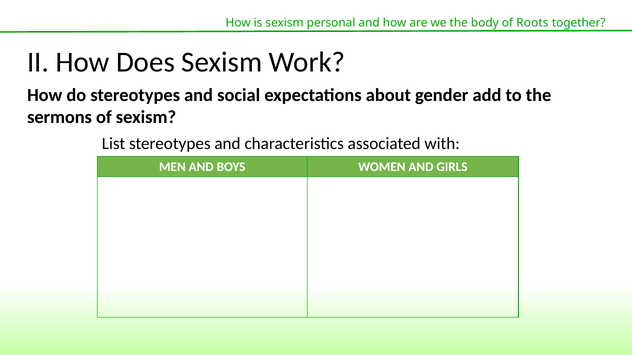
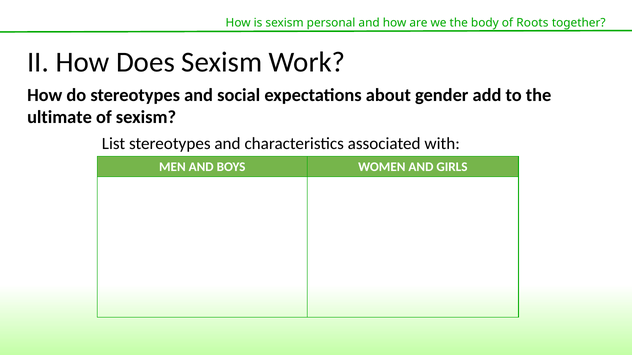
sermons: sermons -> ultimate (60, 117)
